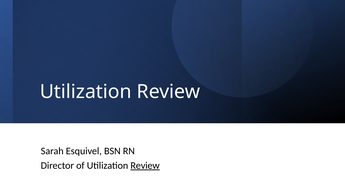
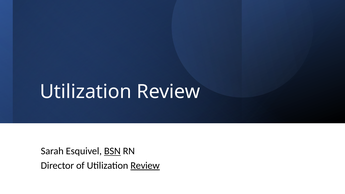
BSN underline: none -> present (112, 151)
